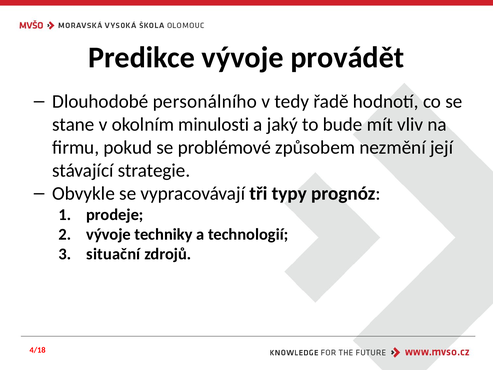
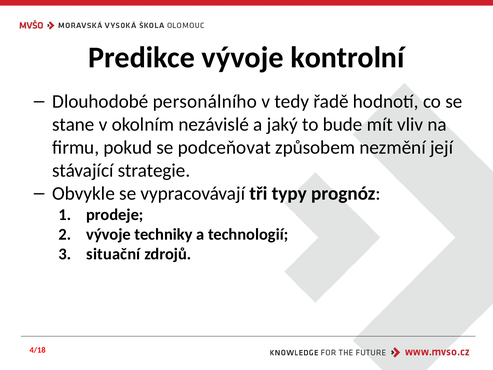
provádět: provádět -> kontrolní (347, 58)
minulosti: minulosti -> nezávislé (214, 125)
problémové: problémové -> podceňovat (224, 147)
